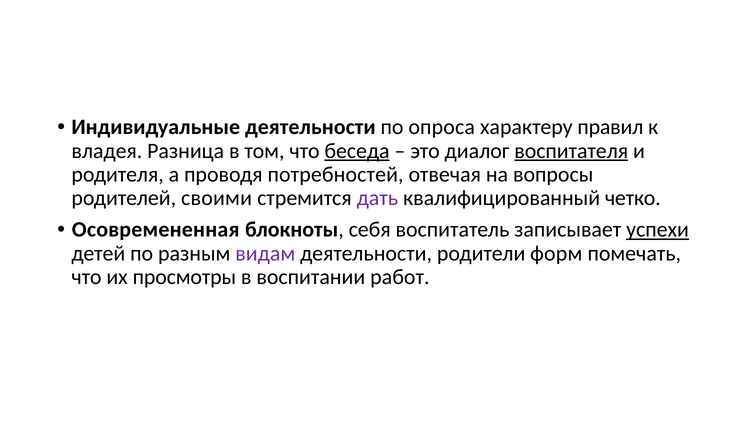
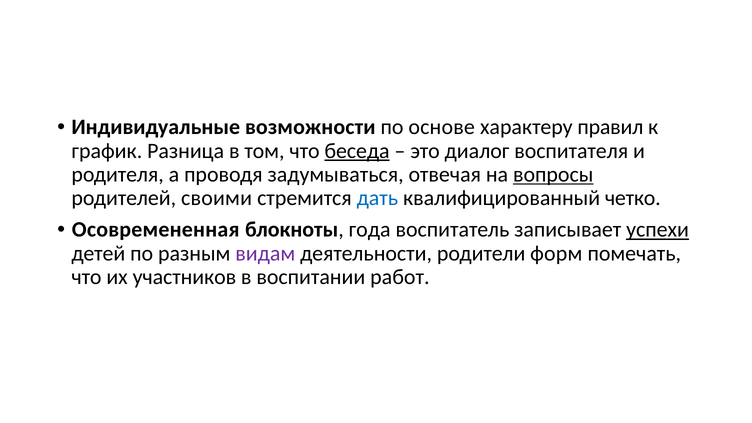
Индивидуальные деятельности: деятельности -> возможности (310, 127)
опроса: опроса -> основе (442, 127)
владея: владея -> график (107, 151)
воспитателя underline: present -> none (571, 151)
потребностей: потребностей -> задумываться (336, 175)
вопросы underline: none -> present (553, 175)
дать colour: purple -> blue (377, 198)
себя: себя -> года (370, 230)
просмотры: просмотры -> участников (184, 277)
